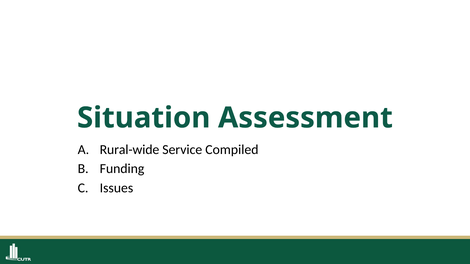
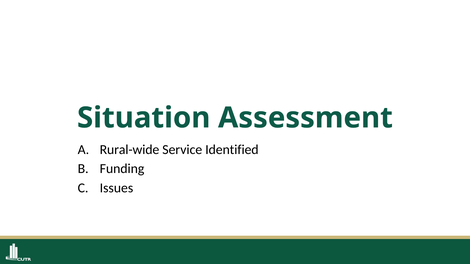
Compiled: Compiled -> Identified (232, 150)
